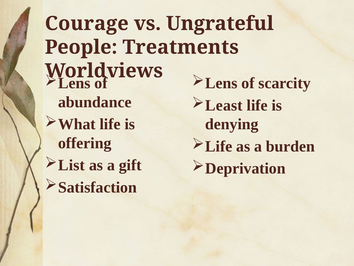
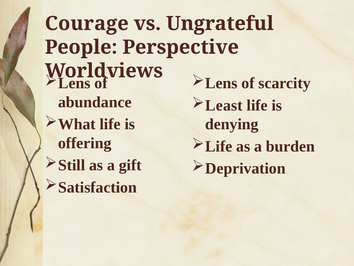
Treatments: Treatments -> Perspective (181, 47)
List: List -> Still (72, 165)
